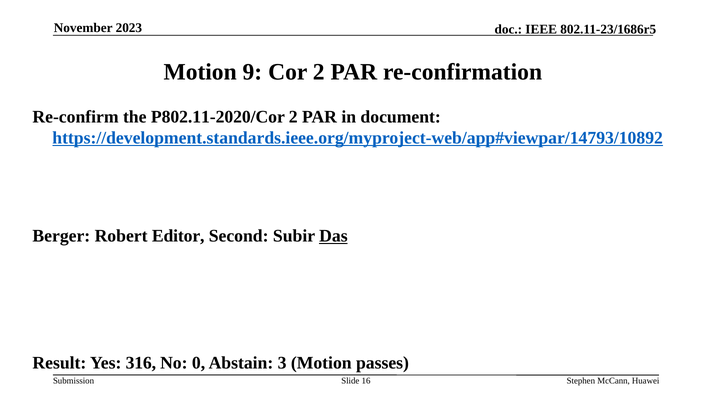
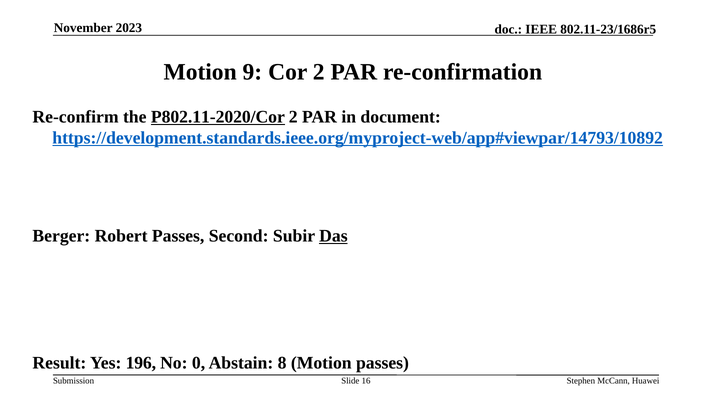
P802.11-2020/Cor underline: none -> present (218, 117)
Robert Editor: Editor -> Passes (178, 236)
316: 316 -> 196 (141, 363)
3: 3 -> 8 (282, 363)
